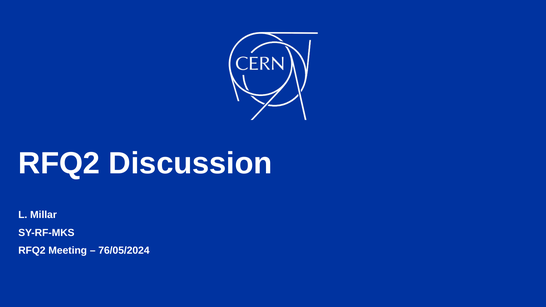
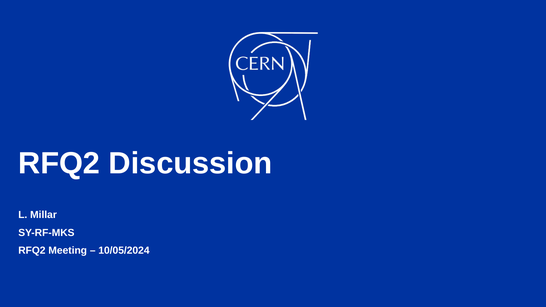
76/05/2024: 76/05/2024 -> 10/05/2024 (124, 251)
